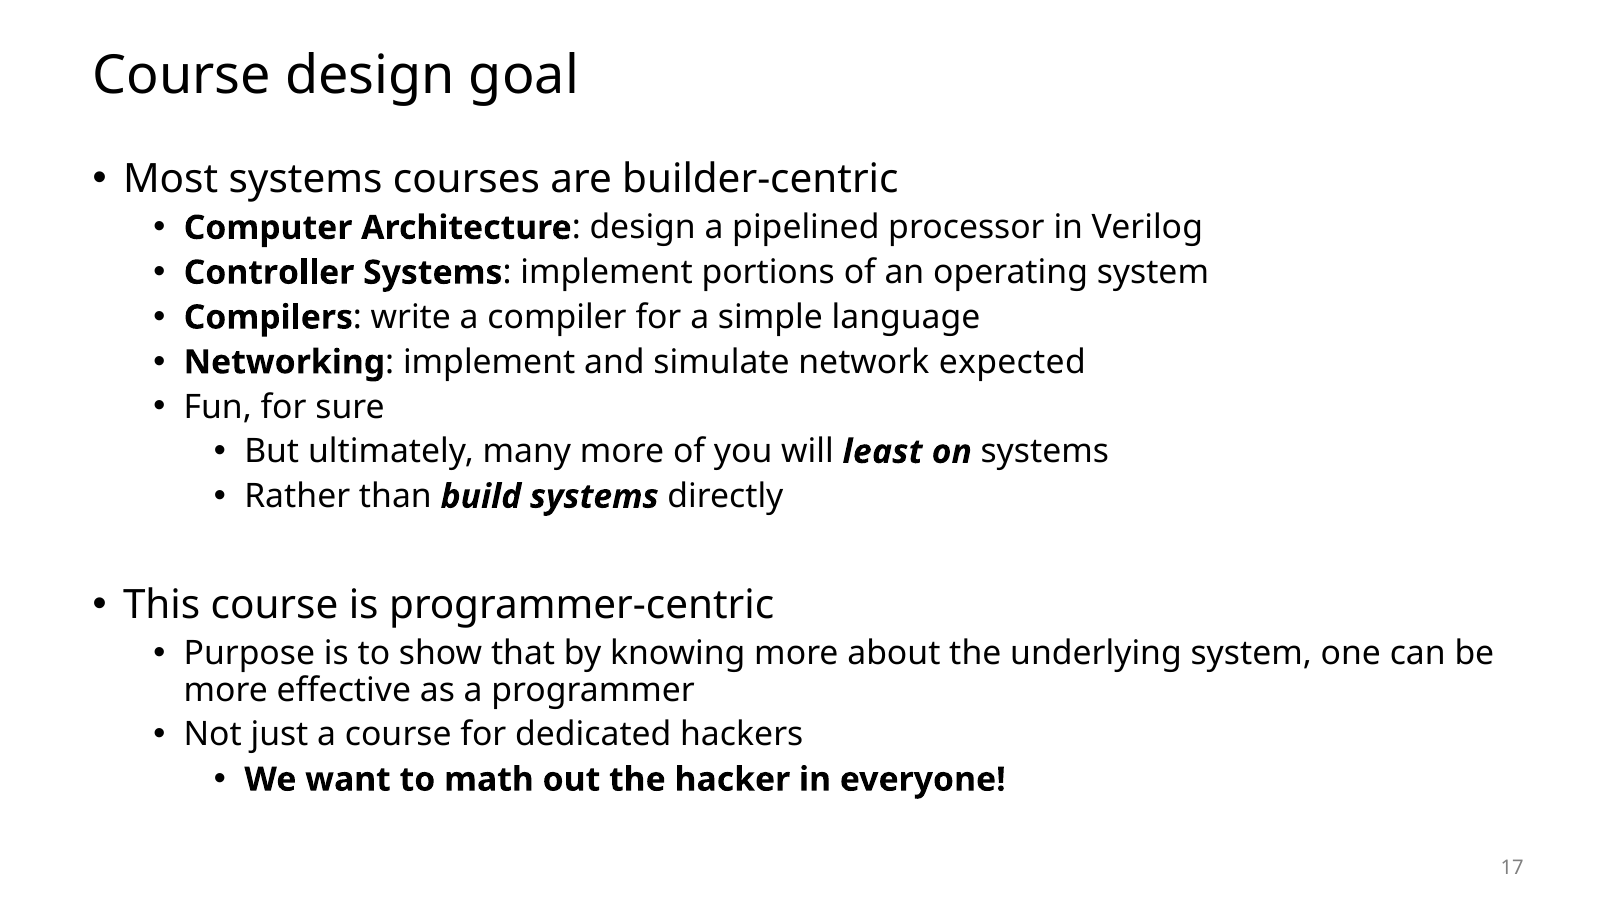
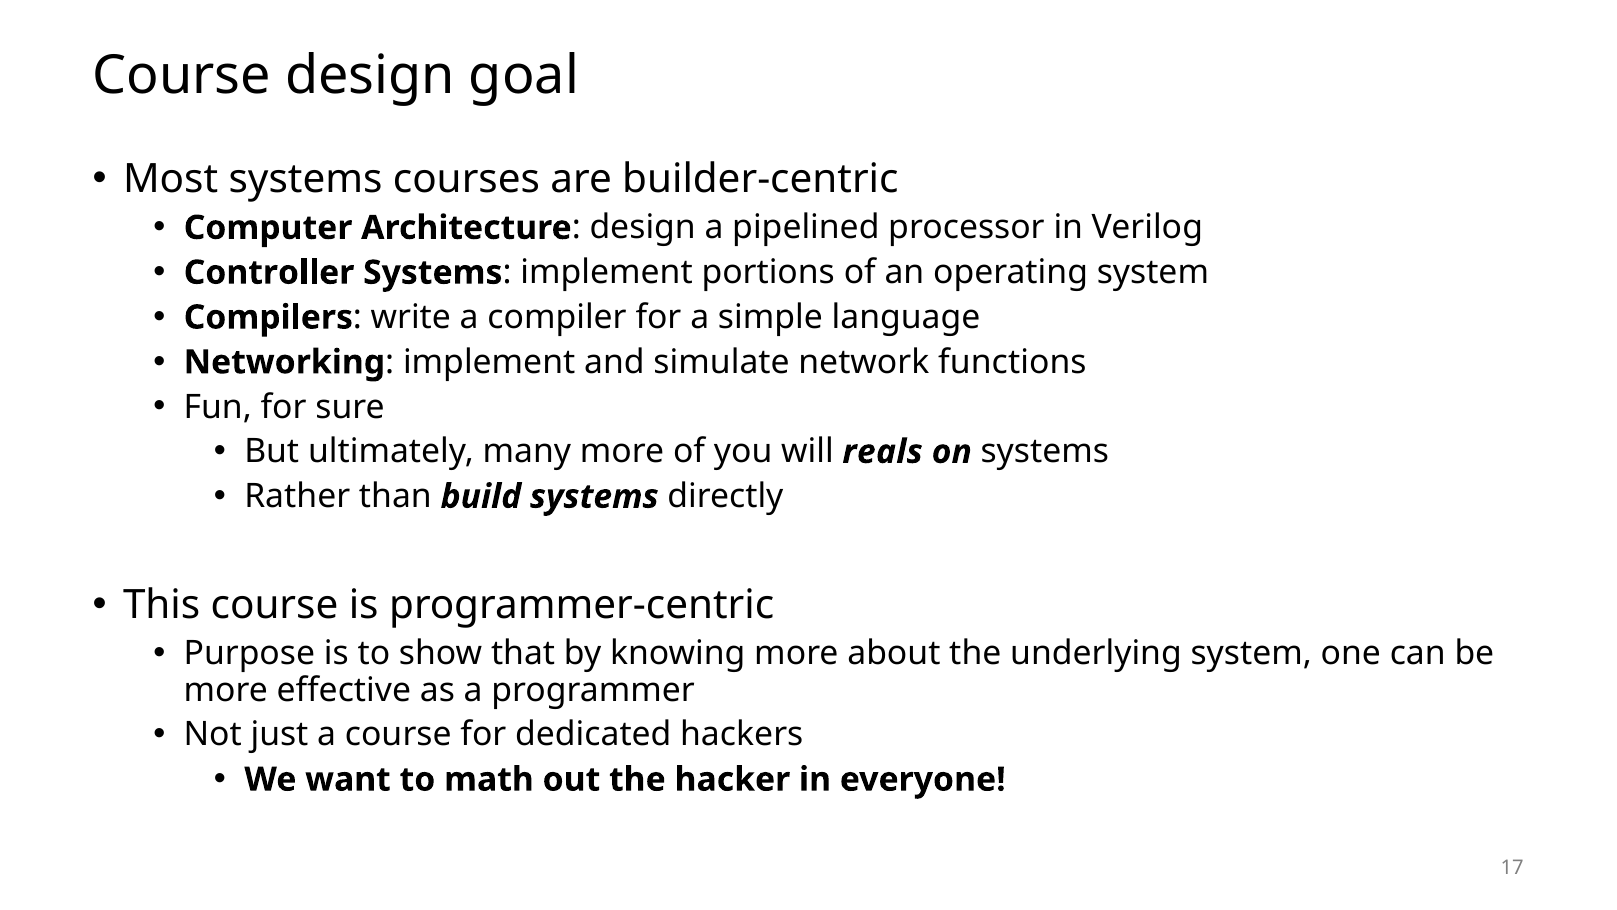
expected: expected -> functions (1012, 362)
least: least -> reals (883, 452)
